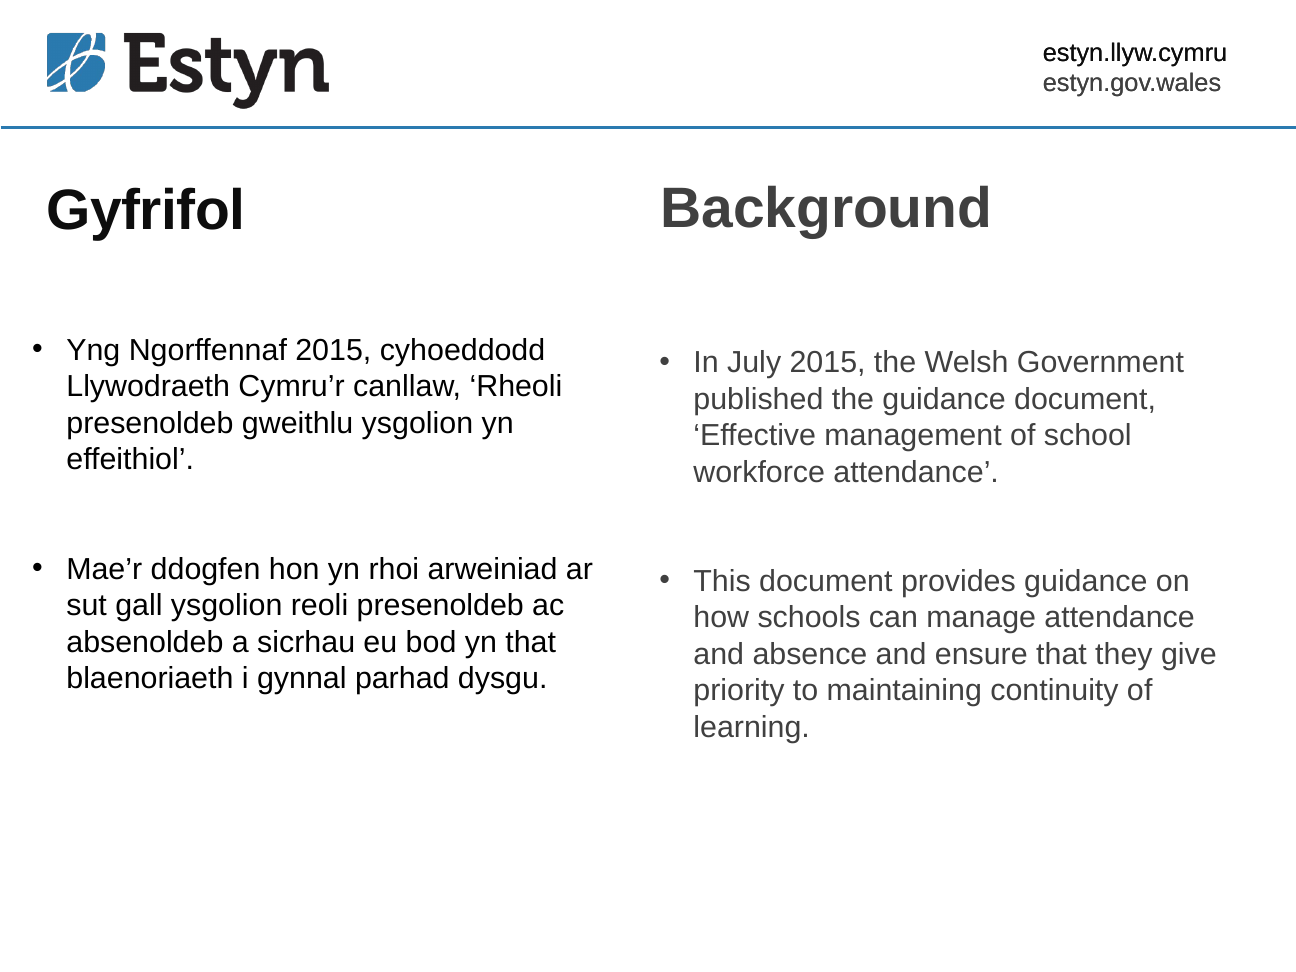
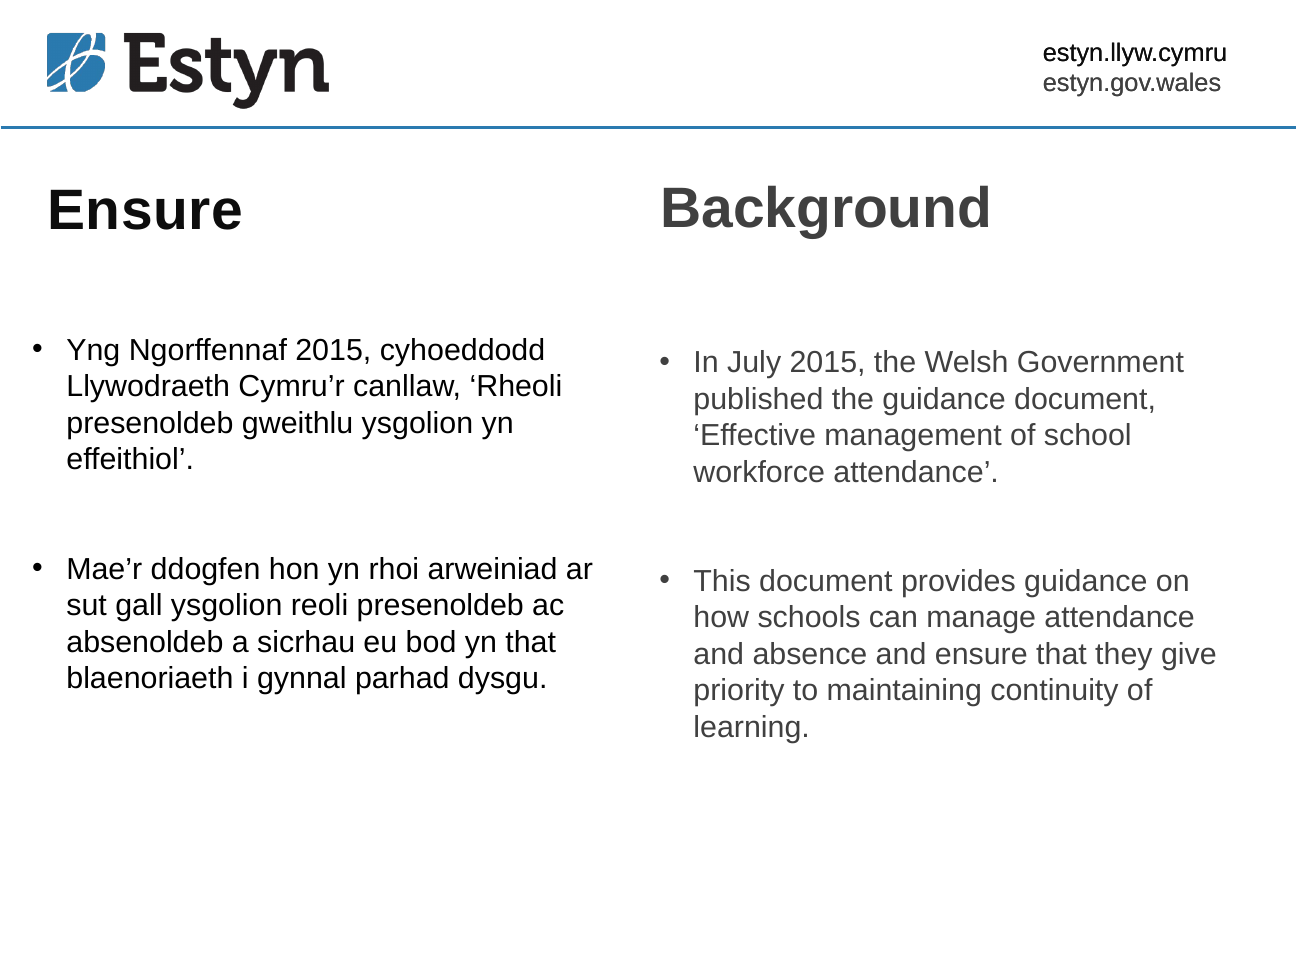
Gyfrifol: Gyfrifol -> Ensure (145, 211)
